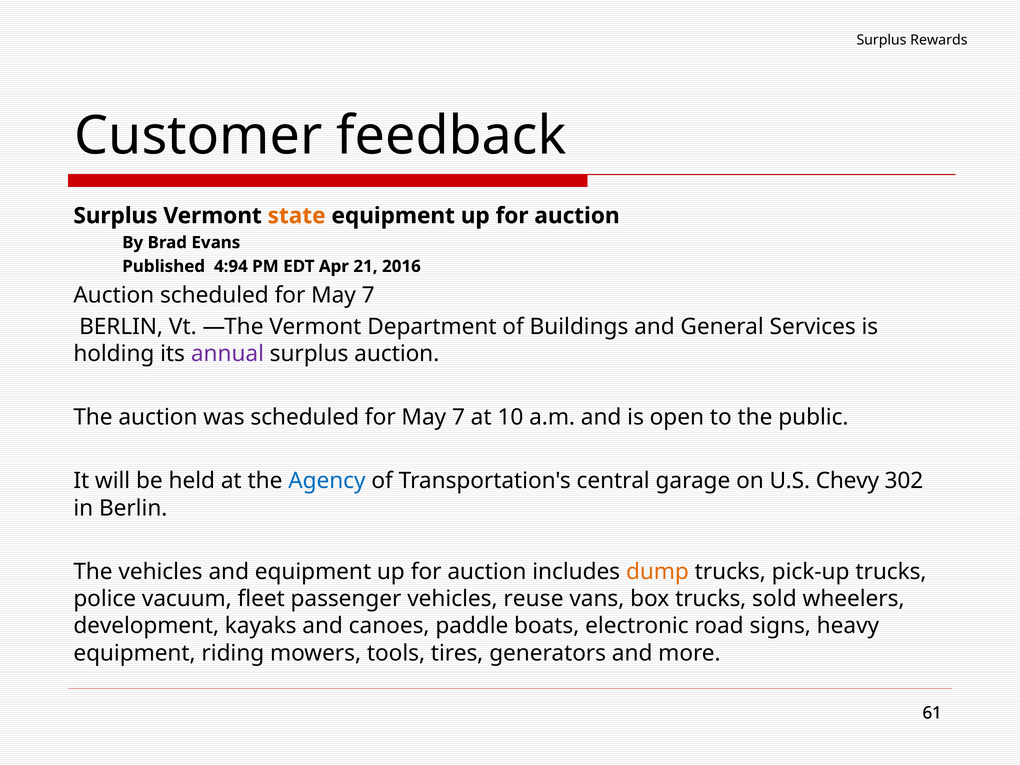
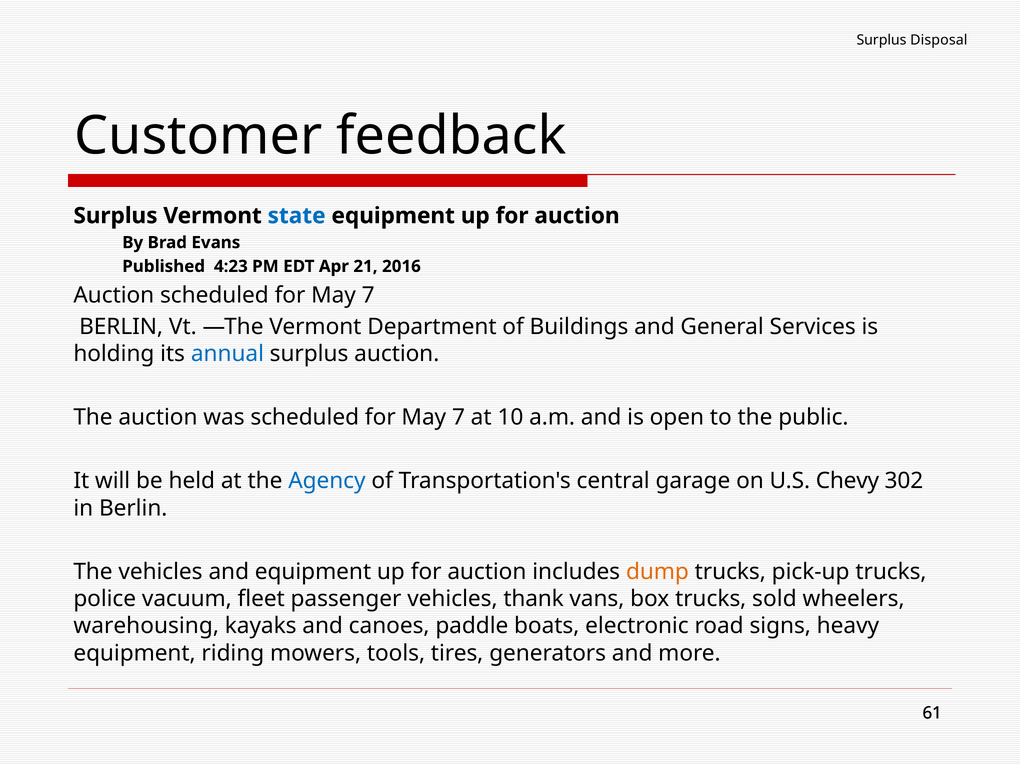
Rewards: Rewards -> Disposal (939, 40)
state colour: orange -> blue (297, 216)
4:94: 4:94 -> 4:23 (231, 266)
annual colour: purple -> blue (227, 354)
reuse: reuse -> thank (534, 599)
development: development -> warehousing (146, 626)
